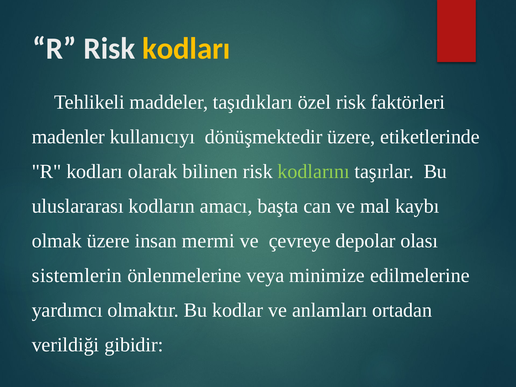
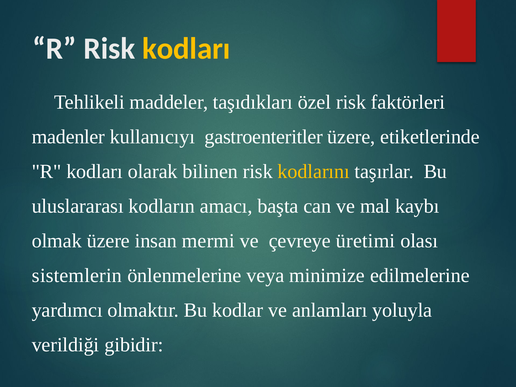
dönüşmektedir: dönüşmektedir -> gastroenteritler (264, 137)
kodlarını colour: light green -> yellow (314, 172)
depolar: depolar -> üretimi (365, 241)
ortadan: ortadan -> yoluyla (402, 310)
